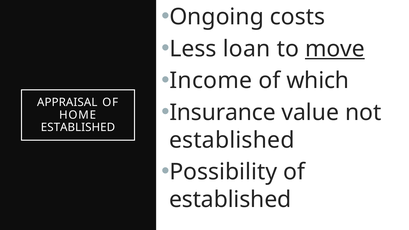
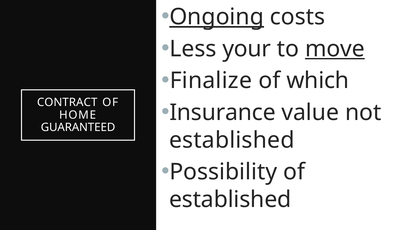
Ongoing underline: none -> present (217, 17)
loan: loan -> your (247, 49)
Income: Income -> Finalize (211, 81)
APPRAISAL: APPRAISAL -> CONTRACT (67, 103)
ESTABLISHED: ESTABLISHED -> GUARANTEED (78, 127)
